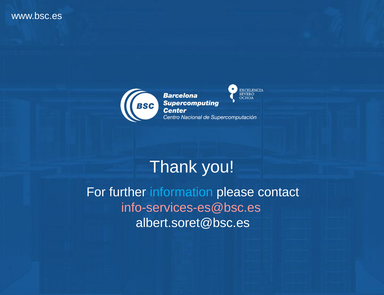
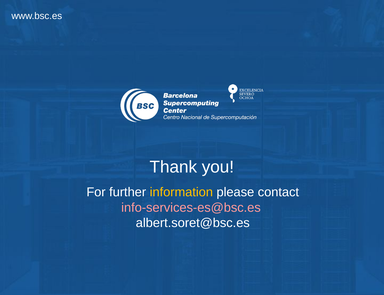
information colour: light blue -> yellow (181, 192)
